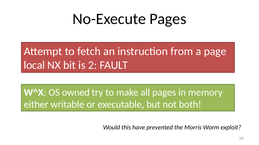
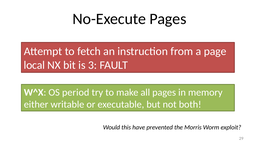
2: 2 -> 3 (93, 65)
owned: owned -> period (76, 93)
